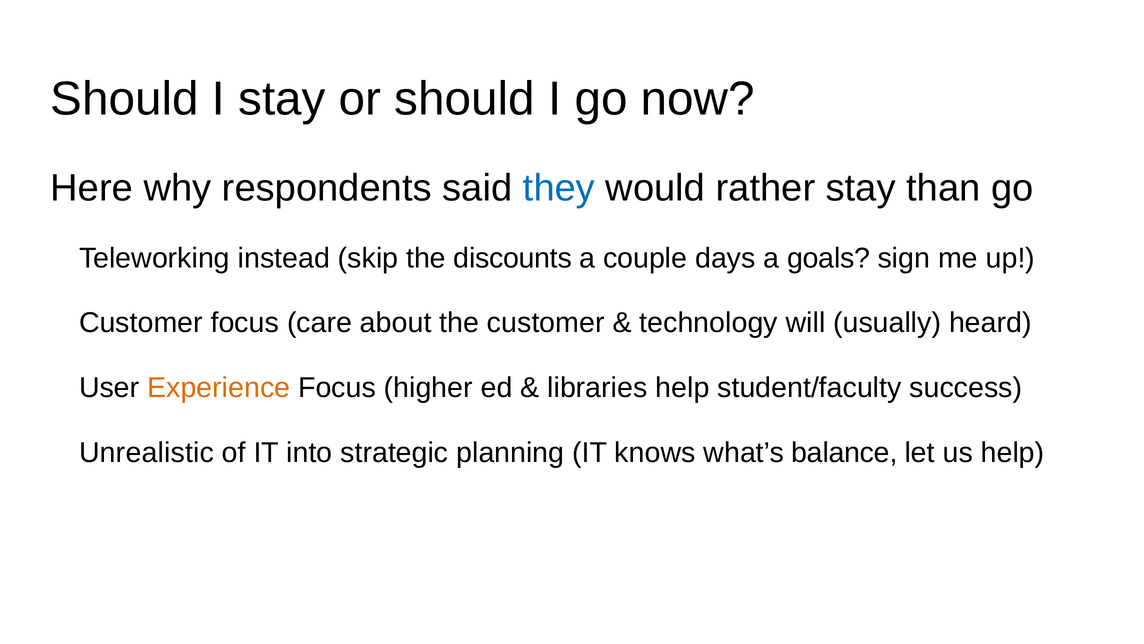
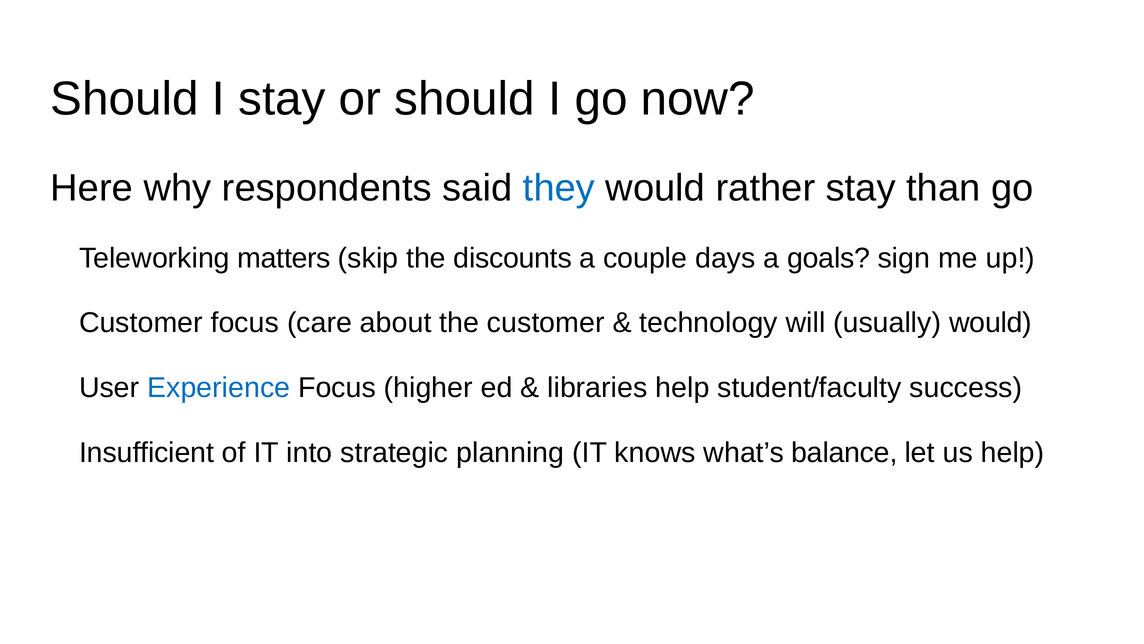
instead: instead -> matters (284, 258)
usually heard: heard -> would (991, 323)
Experience colour: orange -> blue (219, 388)
Unrealistic: Unrealistic -> Insufficient (147, 452)
